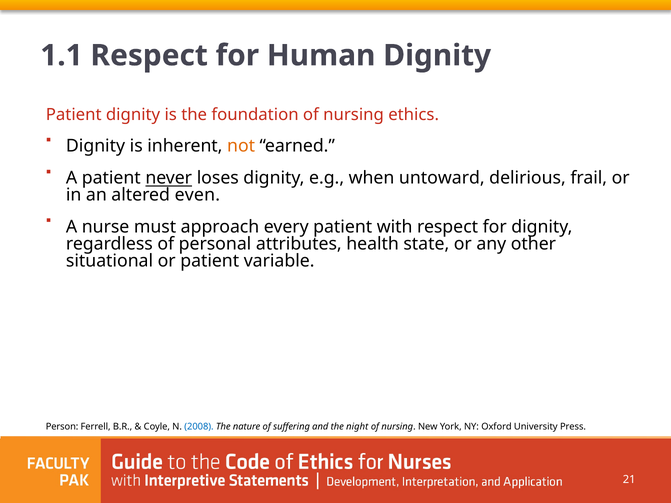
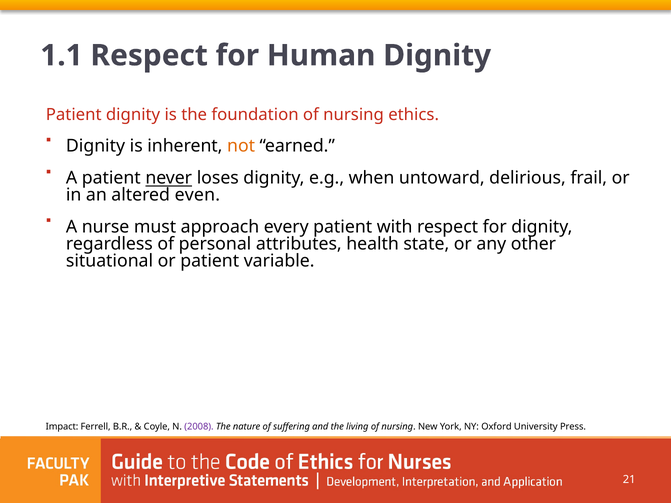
Person: Person -> Impact (62, 427)
2008 colour: blue -> purple (199, 427)
night: night -> living (357, 427)
